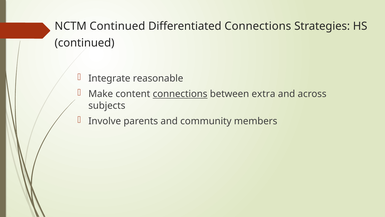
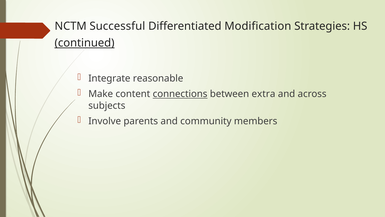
NCTM Continued: Continued -> Successful (117, 26)
Differentiated Connections: Connections -> Modification (258, 26)
continued underline: none -> present (85, 43)
